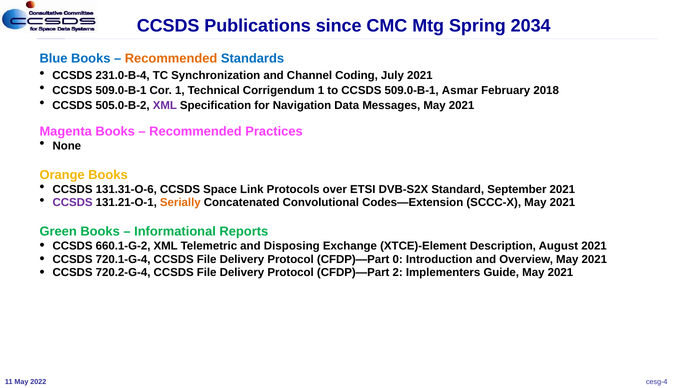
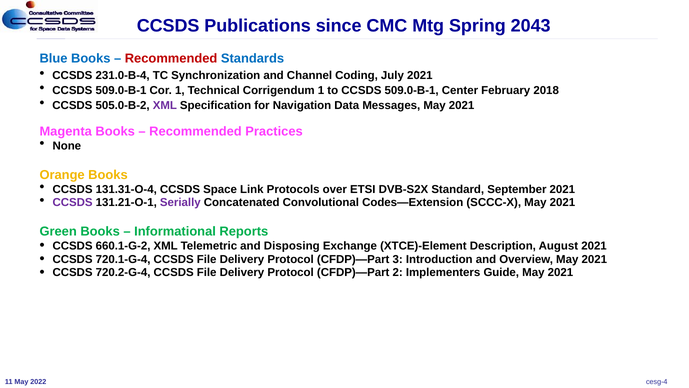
2034: 2034 -> 2043 (531, 26)
Recommended colour: orange -> red (171, 58)
Asmar: Asmar -> Center (460, 90)
131.31-O-6: 131.31-O-6 -> 131.31-O-4 (126, 189)
Serially colour: orange -> purple (180, 202)
0: 0 -> 3 (398, 259)
